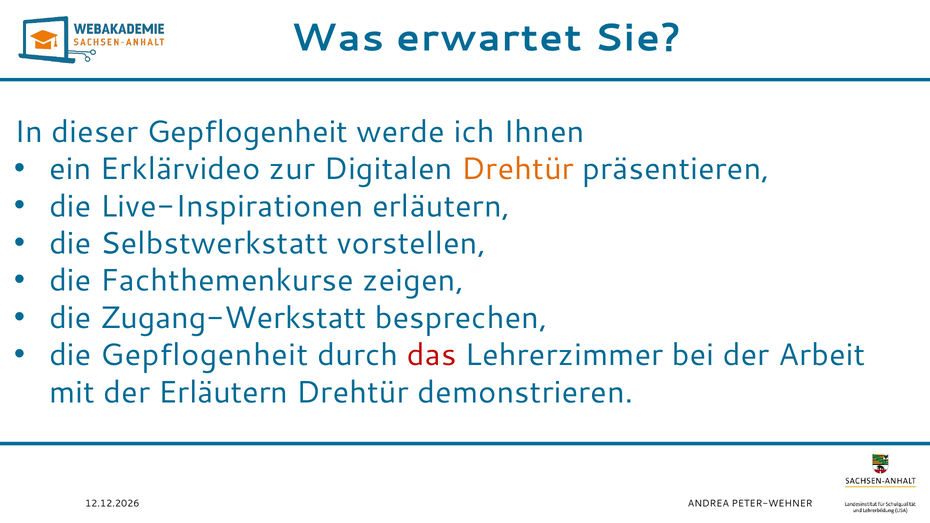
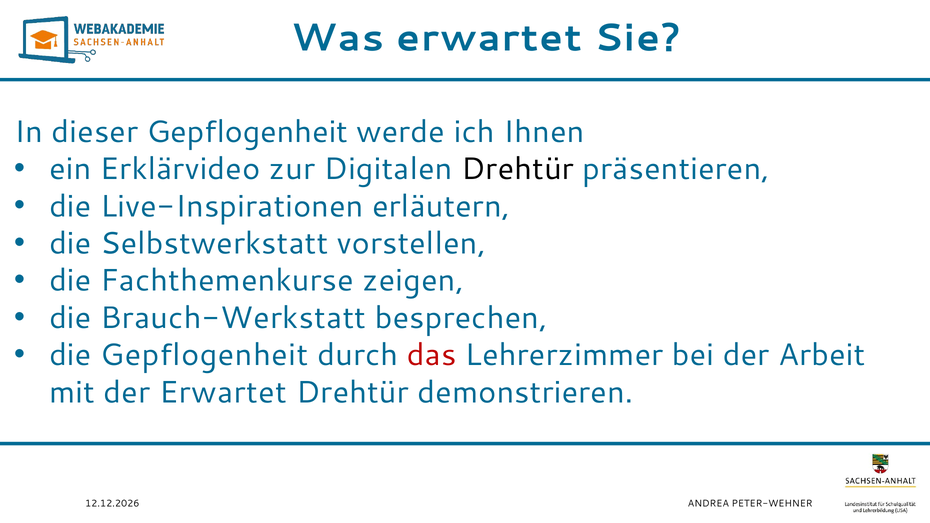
Drehtür colour: orange -> black (518, 169)
Zugang-Werkstatt: Zugang-Werkstatt -> Brauch-Werkstatt (233, 318)
der Erläutern: Erläutern -> Erwartet (223, 392)
